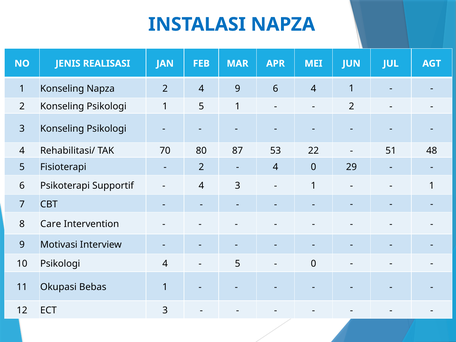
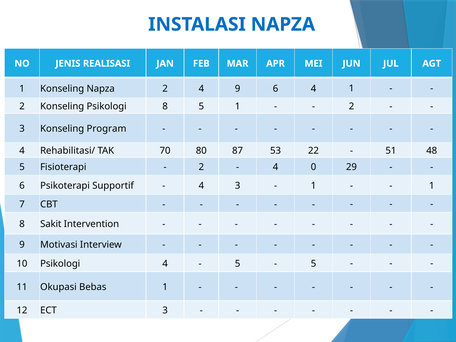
Psikologi 1: 1 -> 8 (165, 107)
3 Konseling Psikologi: Psikologi -> Program (107, 129)
Care: Care -> Sakit (51, 224)
0: 0 -> 5 (314, 264)
